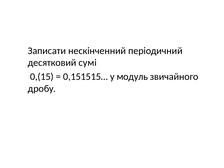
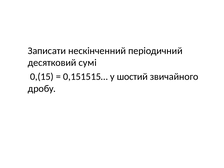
модуль: модуль -> шостий (132, 77)
